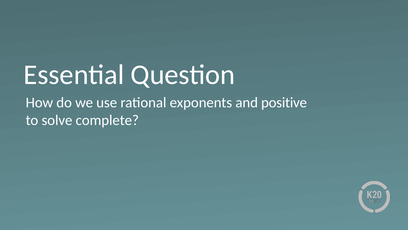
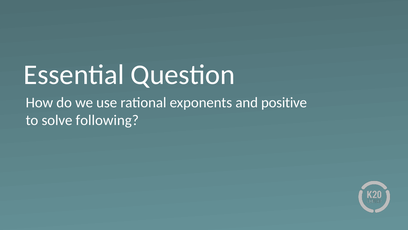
complete: complete -> following (107, 120)
